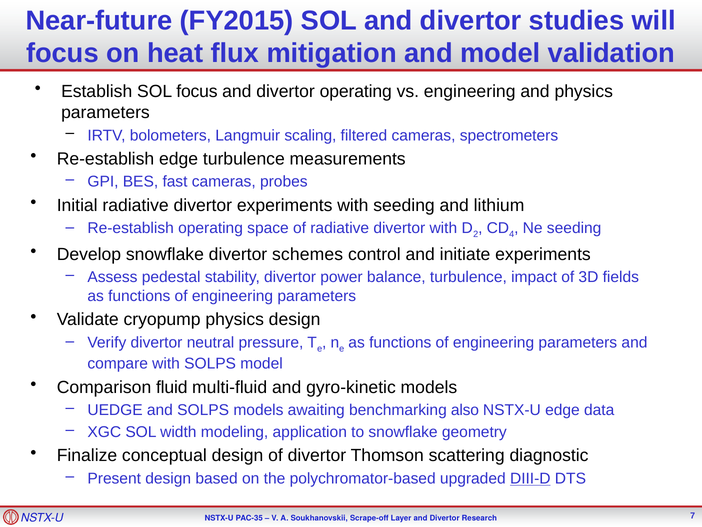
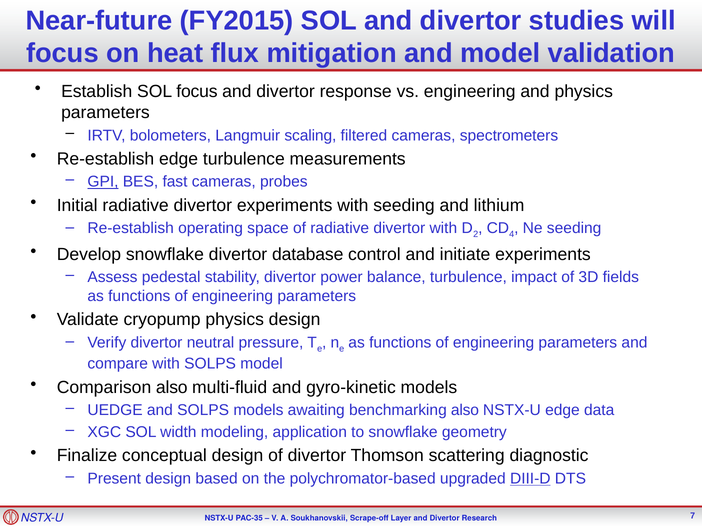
divertor operating: operating -> response (356, 91)
GPI underline: none -> present (103, 182)
schemes: schemes -> database (308, 254)
Comparison fluid: fluid -> also (172, 387)
